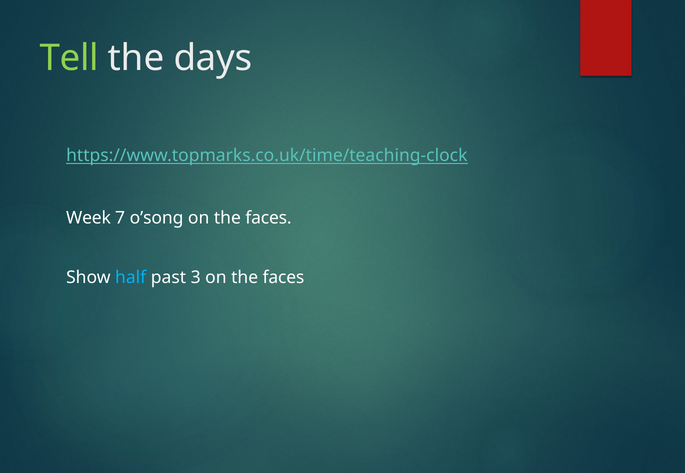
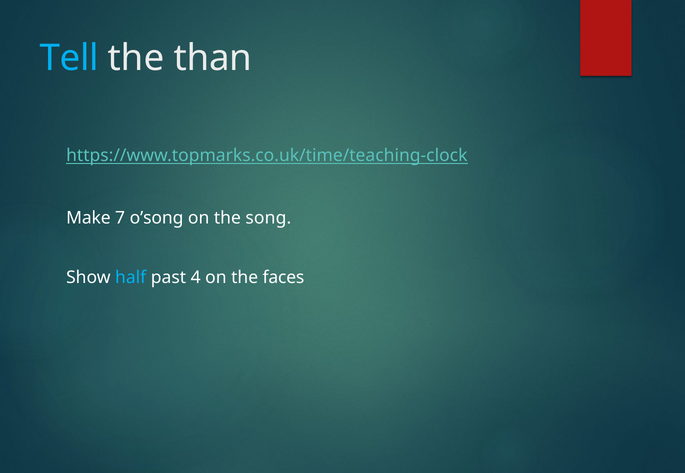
Tell colour: light green -> light blue (69, 58)
days: days -> than (213, 58)
Week: Week -> Make (88, 218)
faces: faces -> song (268, 218)
3: 3 -> 4 (196, 277)
